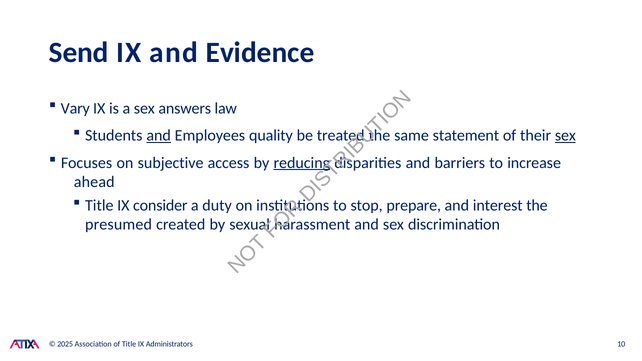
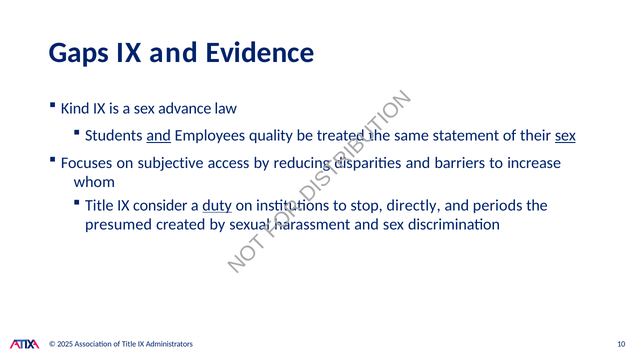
Send: Send -> Gaps (79, 53)
Vary: Vary -> Kind (75, 108)
answers: answers -> advance (185, 108)
reducing underline: present -> none (302, 163)
ahead: ahead -> whom (94, 182)
duty underline: none -> present (217, 205)
prepare: prepare -> directly (414, 205)
interest: interest -> periods (498, 205)
